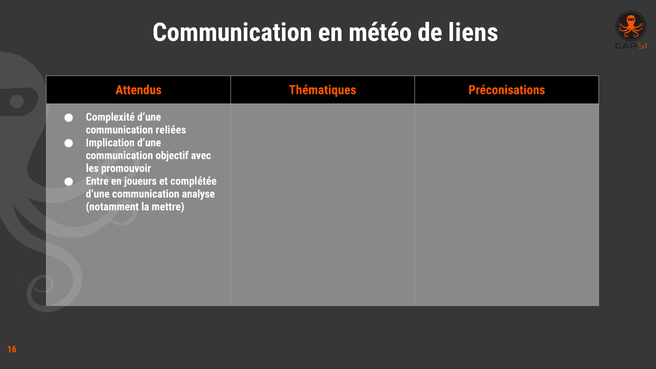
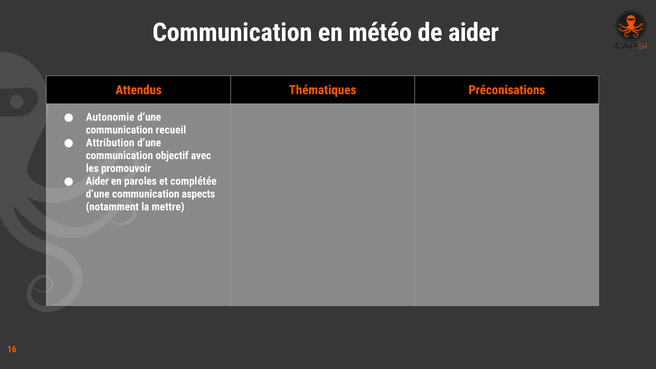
de liens: liens -> aider (474, 33)
Complexité: Complexité -> Autonomie (110, 117)
reliées: reliées -> recueil (171, 130)
Implication: Implication -> Attribution (110, 143)
Entre: Entre -> Aider (97, 181)
joueurs: joueurs -> paroles (140, 181)
analyse: analyse -> aspects (198, 194)
